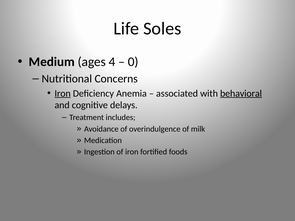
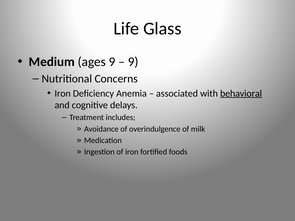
Soles: Soles -> Glass (162, 29)
ages 4: 4 -> 9 (112, 62)
0: 0 -> 9 (133, 62)
Iron underline: present -> none (63, 93)
